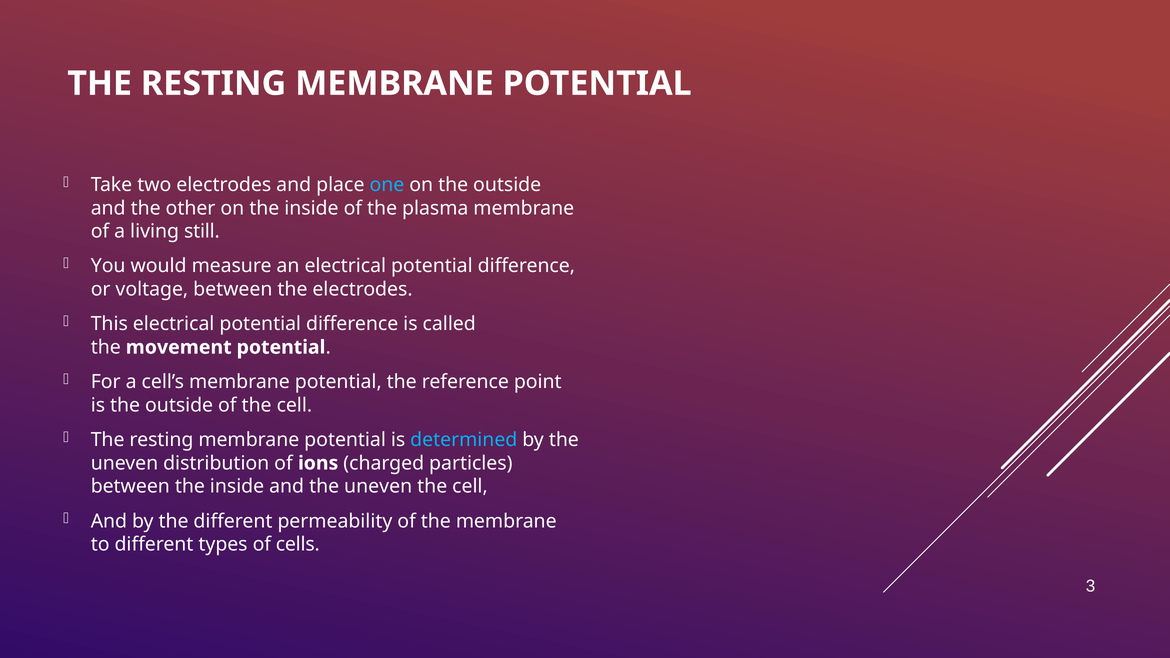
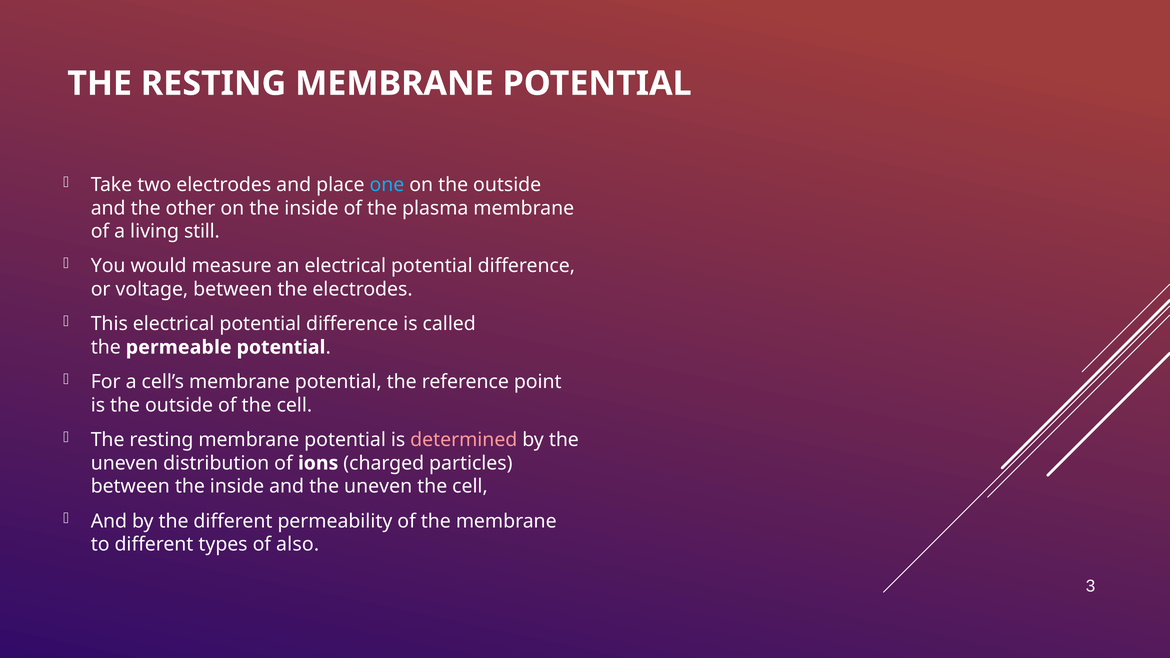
movement: movement -> permeable (179, 347)
determined colour: light blue -> pink (464, 440)
cells: cells -> also (298, 545)
